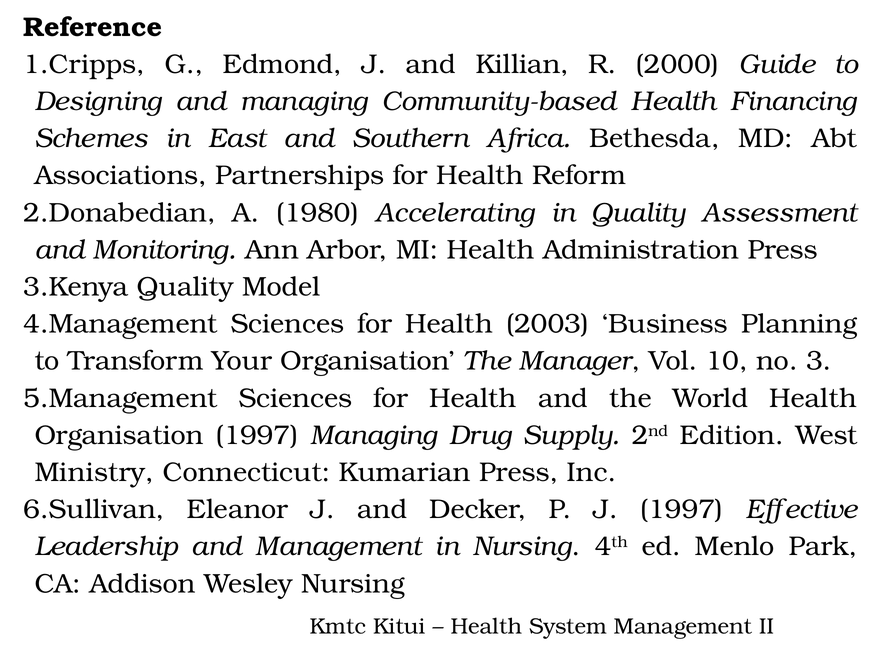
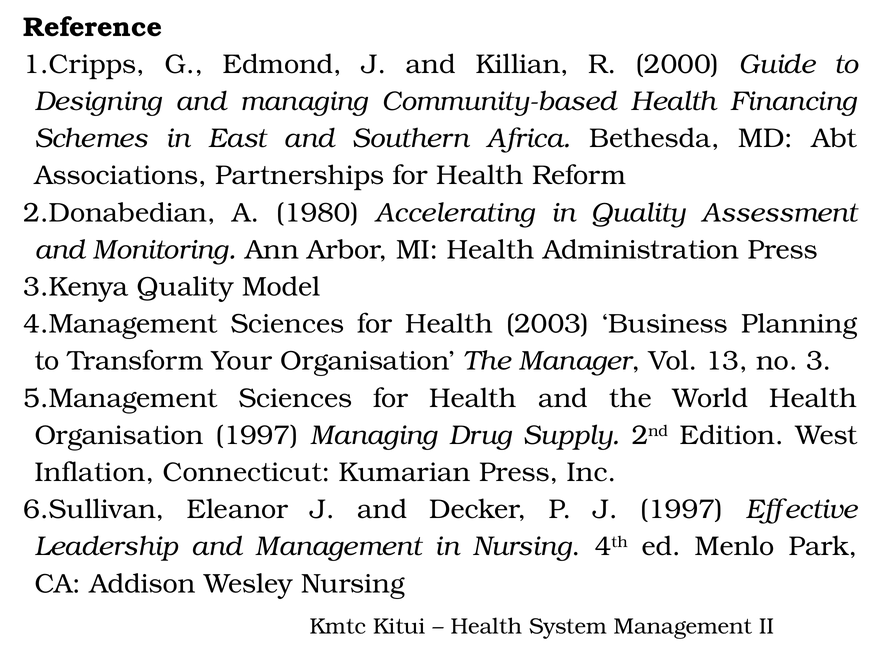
10: 10 -> 13 (727, 361)
Ministry: Ministry -> Inflation (94, 472)
